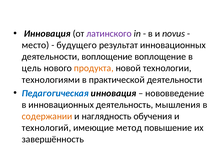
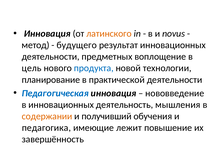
латинского colour: purple -> orange (109, 34)
место: место -> метод (36, 45)
деятельности воплощение: воплощение -> предметных (107, 57)
продукта colour: orange -> blue (94, 68)
технологиями: технологиями -> планирование (51, 80)
наглядность: наглядность -> получивший (107, 116)
технологий: технологий -> педагогика (46, 128)
метод: метод -> лежит (129, 128)
